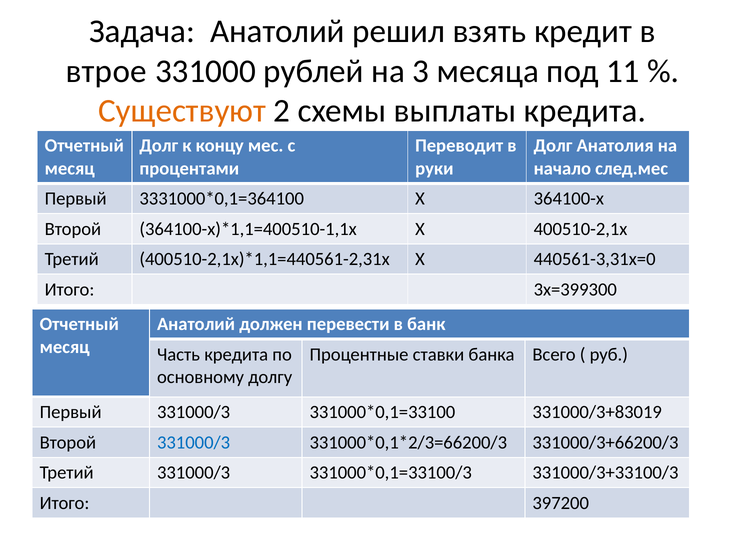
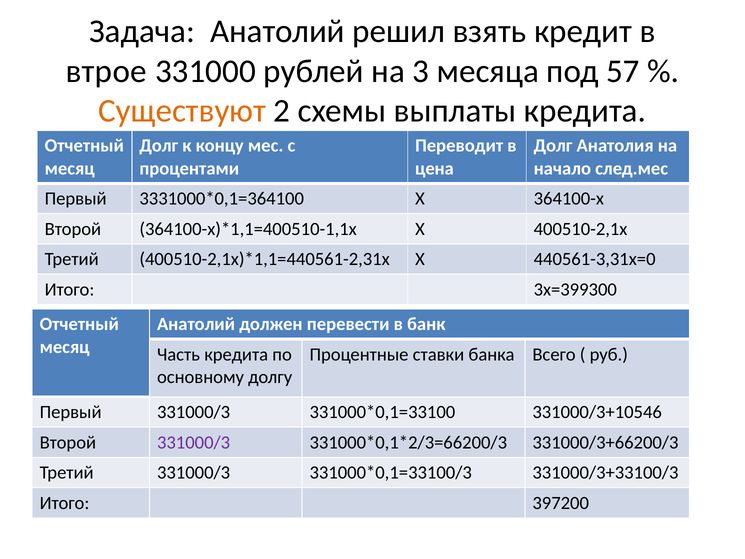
11: 11 -> 57 (623, 71)
руки: руки -> цена (434, 168)
331000/3+83019: 331000/3+83019 -> 331000/3+10546 (597, 412)
331000/3 colour: blue -> purple (194, 442)
